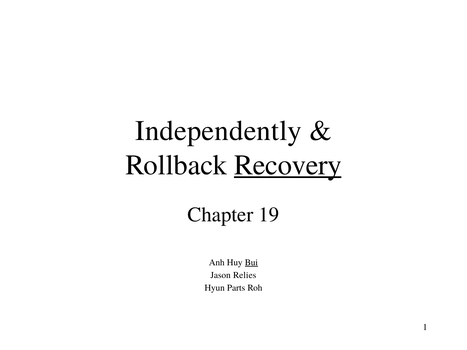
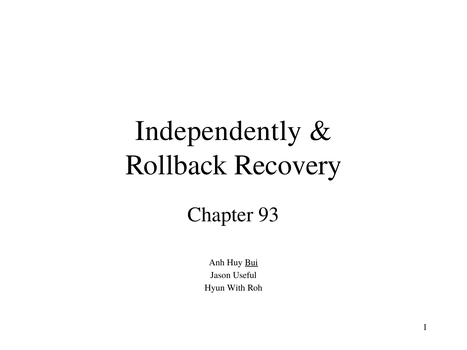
Recovery underline: present -> none (288, 165)
19: 19 -> 93 (269, 215)
Relies: Relies -> Useful (245, 275)
Parts: Parts -> With (236, 288)
